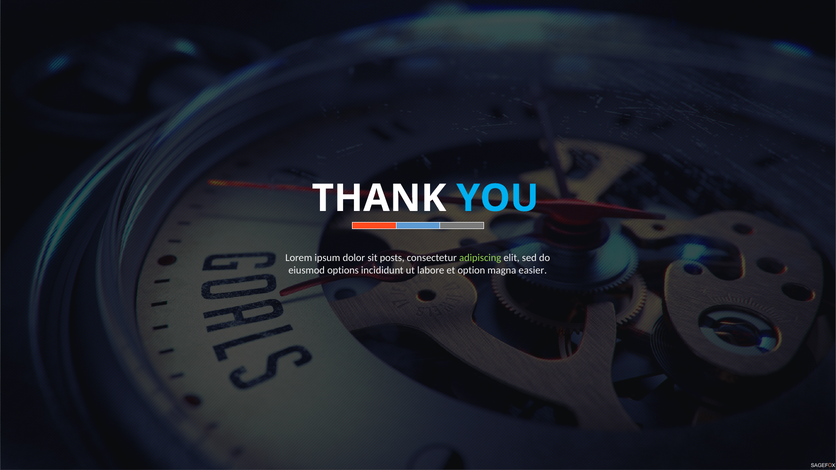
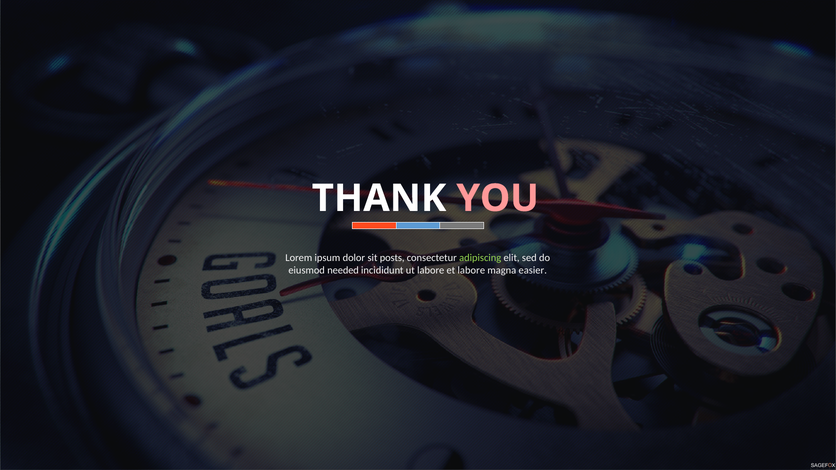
YOU colour: light blue -> pink (498, 198)
options: options -> needed (343, 271)
et option: option -> labore (471, 271)
